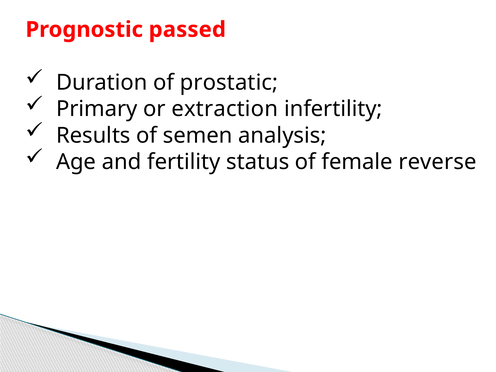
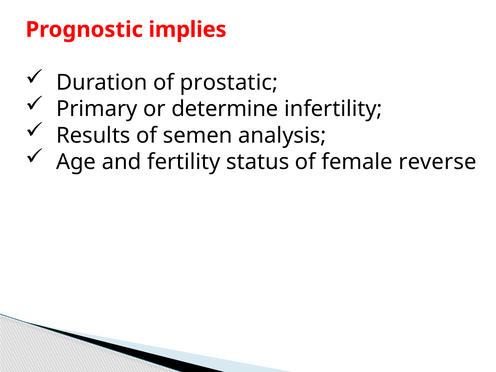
passed: passed -> implies (187, 30)
extraction: extraction -> determine (225, 109)
